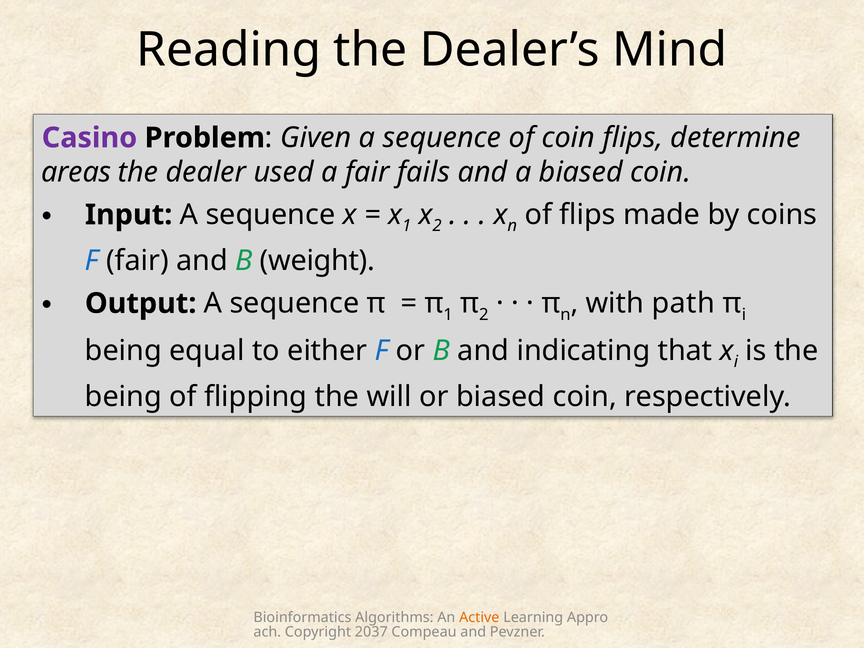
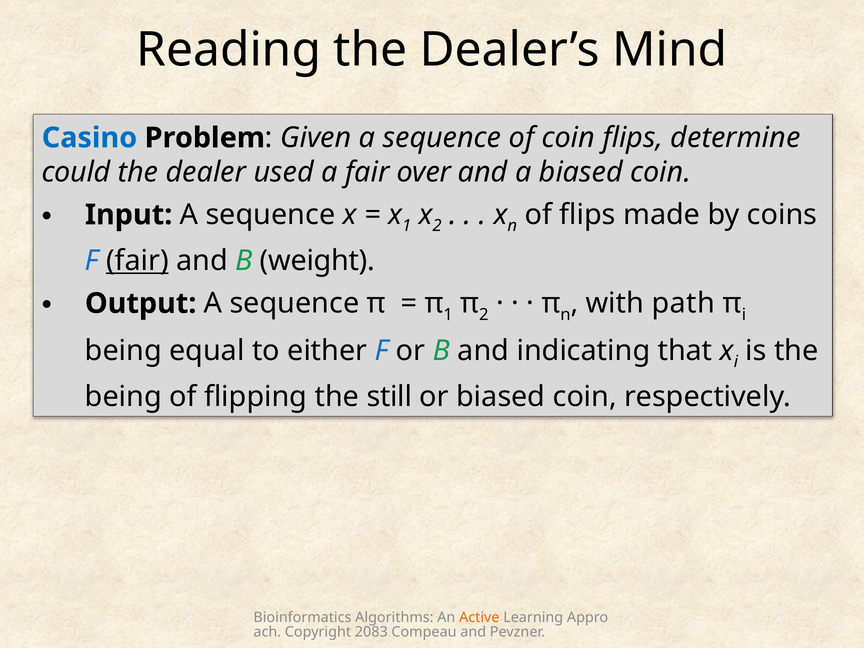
Casino colour: purple -> blue (89, 138)
areas: areas -> could (76, 172)
fails: fails -> over (424, 172)
fair underline: none -> present (137, 261)
will: will -> still (389, 397)
2037: 2037 -> 2083 (371, 632)
